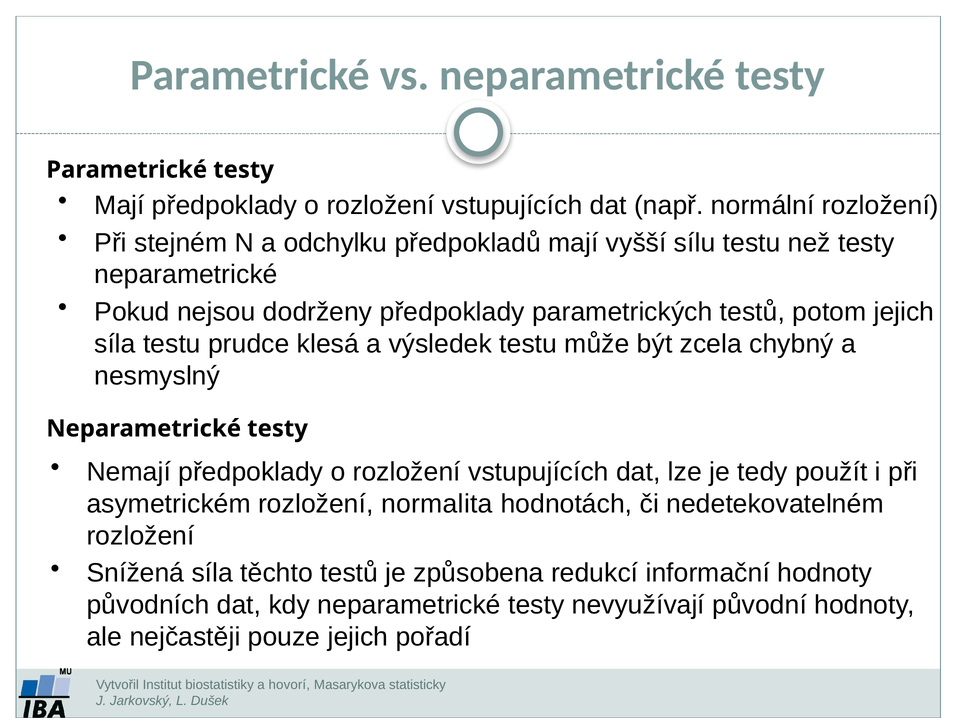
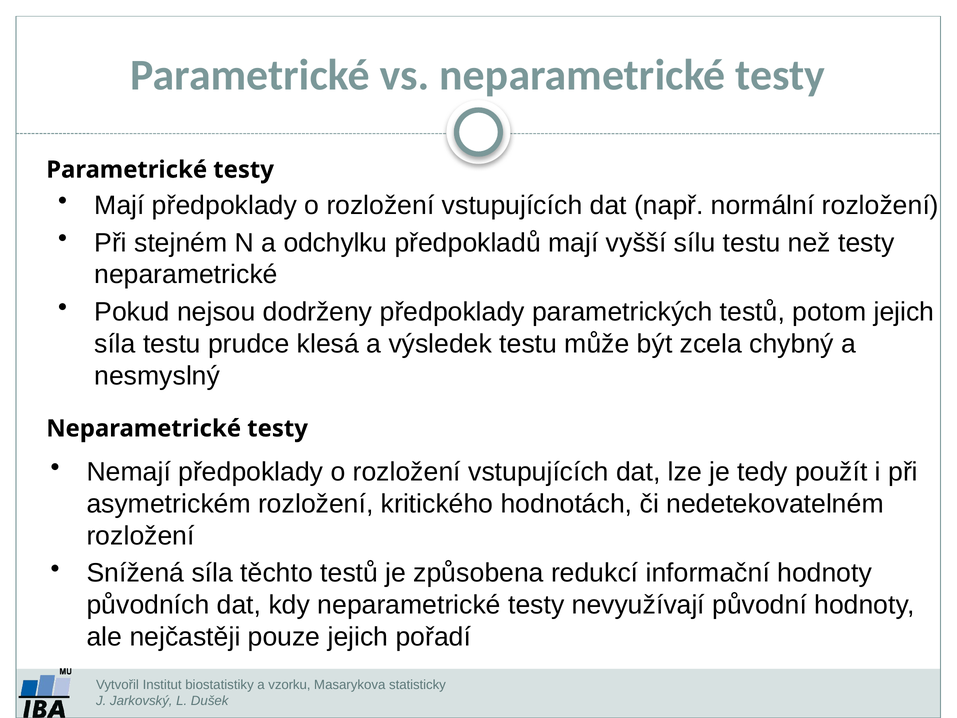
normalita: normalita -> kritického (437, 504)
hovorí: hovorí -> vzorku (289, 685)
